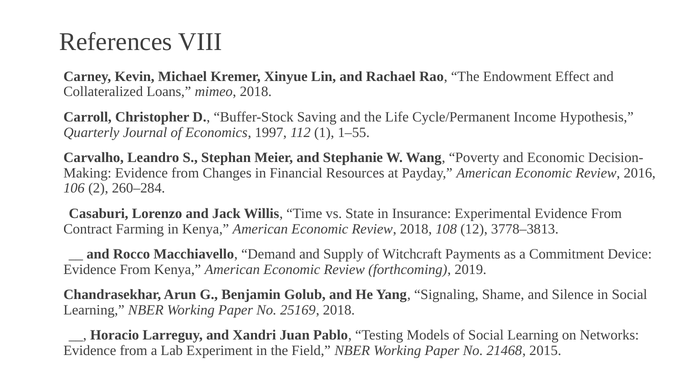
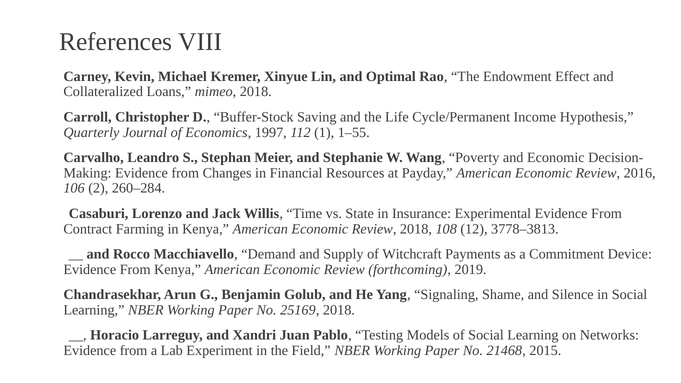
Rachael: Rachael -> Optimal (391, 76)
